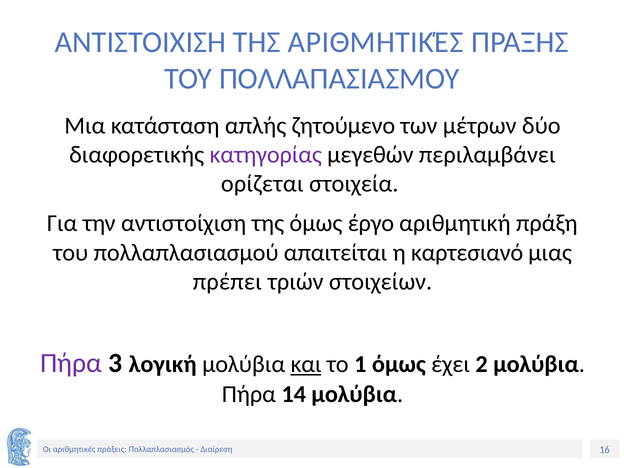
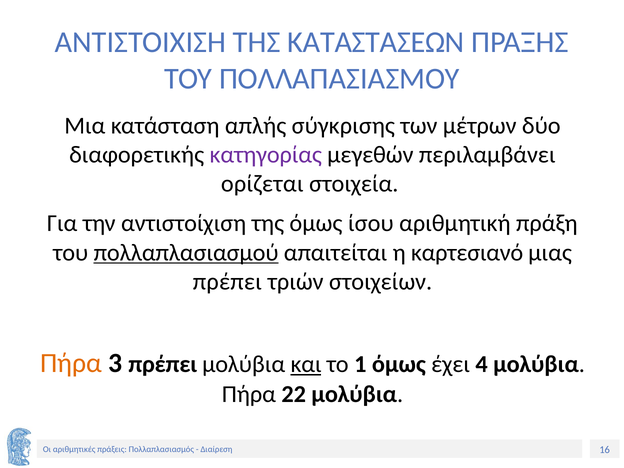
ΤΗΣ ΑΡΙΘΜΗΤΙΚΈΣ: ΑΡΙΘΜΗΤΙΚΈΣ -> ΚΑΤΑΣΤΑΣΕΩΝ (376, 42)
ζητούμενο: ζητούμενο -> σύγκρισης (343, 126)
έργο: έργο -> ίσου (371, 223)
πολλαπλασιασμού underline: none -> present (186, 253)
Πήρα colour: purple -> orange (71, 363)
3 λογική: λογική -> πρέπει (163, 364)
2: 2 -> 4 (482, 364)
14: 14 -> 22 (294, 394)
